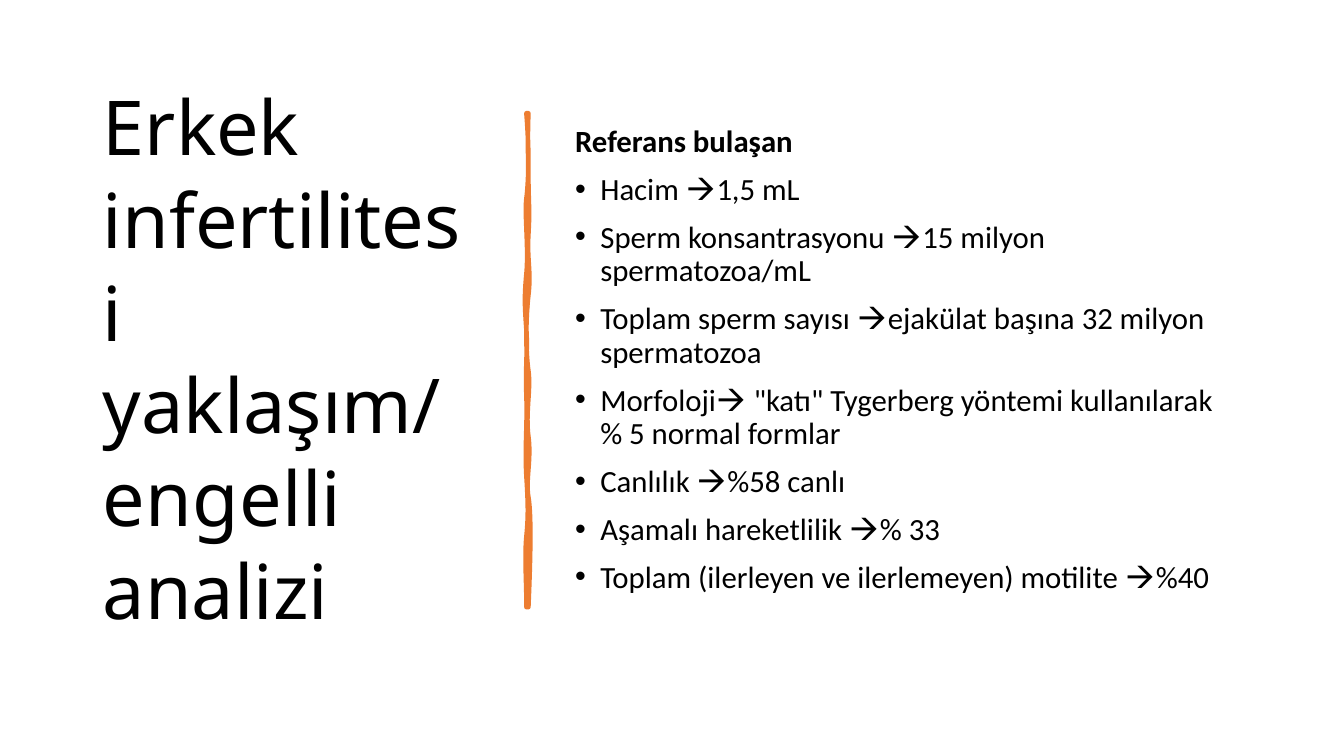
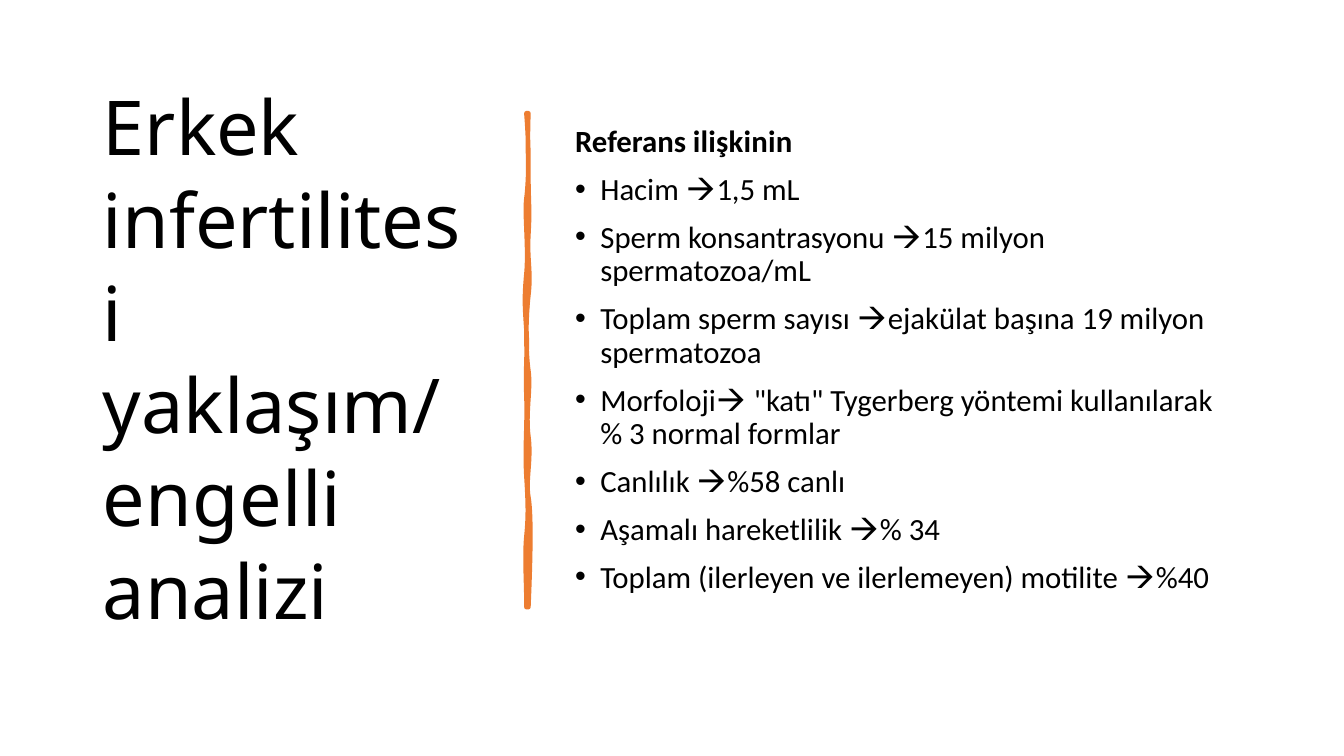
bulaşan: bulaşan -> ilişkinin (743, 143)
32: 32 -> 19 (1097, 319)
5: 5 -> 3 (637, 435)
33: 33 -> 34 (924, 530)
